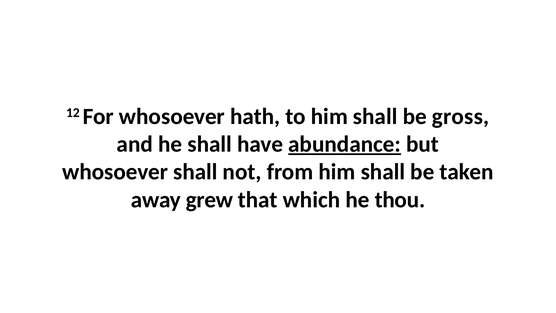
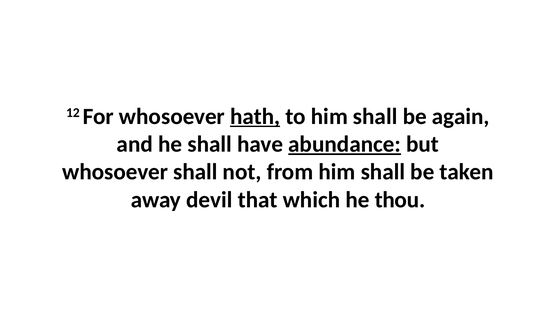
hath underline: none -> present (255, 116)
gross: gross -> again (461, 116)
grew: grew -> devil (209, 200)
